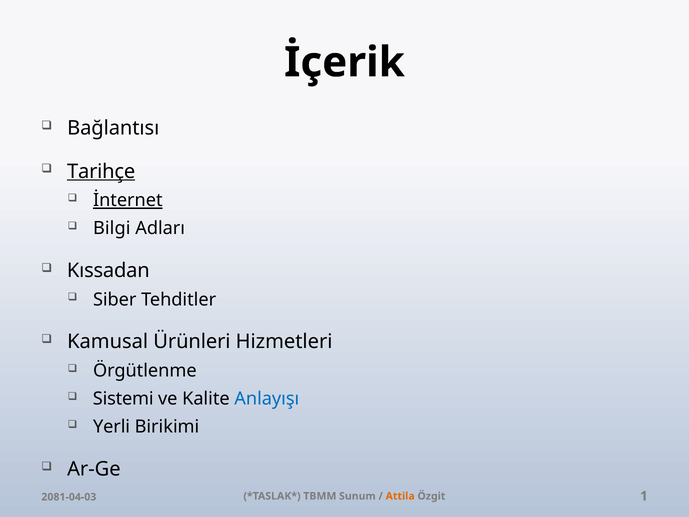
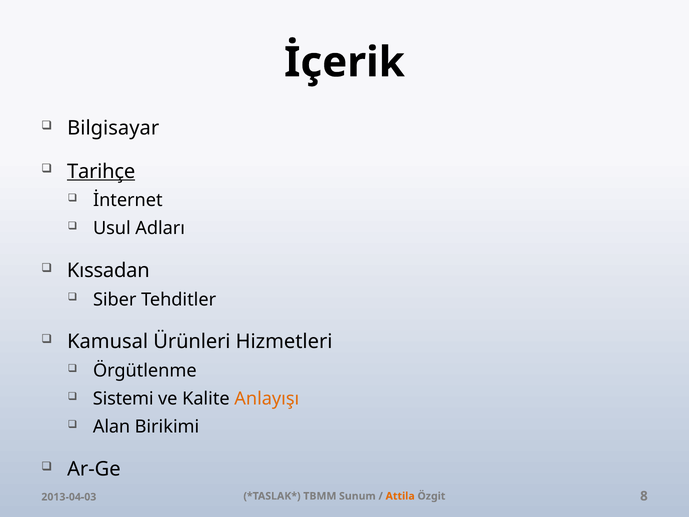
Bağlantısı: Bağlantısı -> Bilgisayar (113, 128)
İnternet underline: present -> none (128, 200)
Bilgi: Bilgi -> Usul (112, 228)
Anlayışı colour: blue -> orange (267, 399)
Yerli: Yerli -> Alan (112, 427)
1: 1 -> 8 (644, 496)
2081-04-03: 2081-04-03 -> 2013-04-03 (69, 497)
